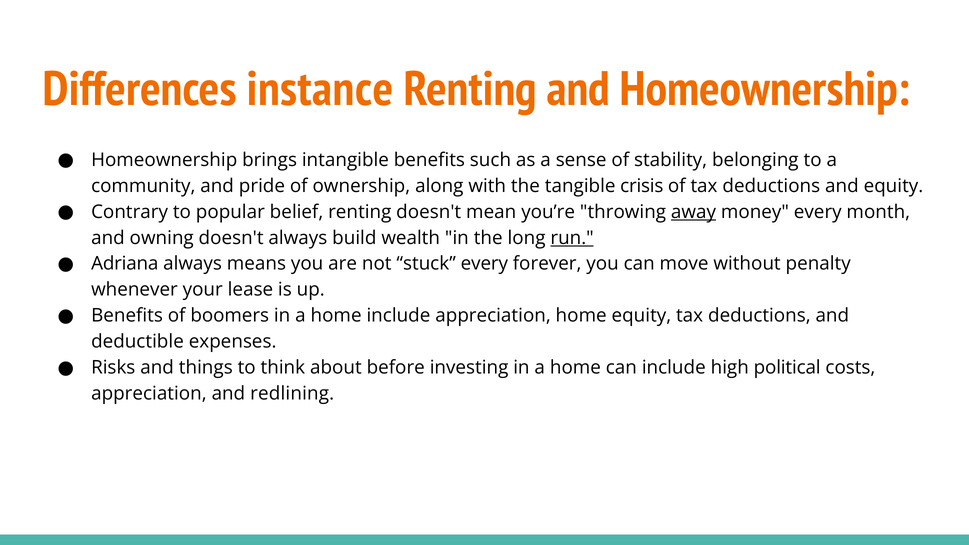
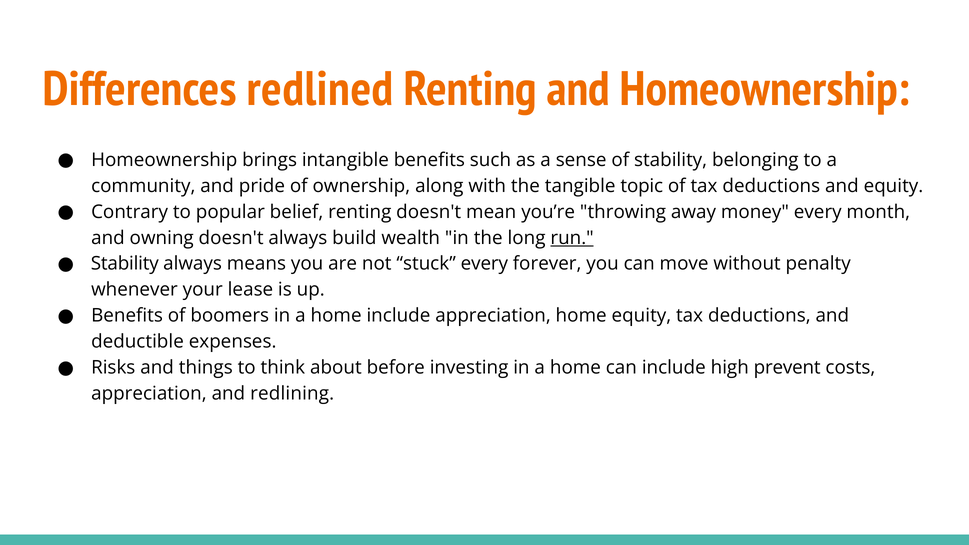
instance: instance -> redlined (320, 89)
crisis: crisis -> topic (642, 186)
away underline: present -> none (693, 212)
Adriana: Adriana -> Stability (125, 264)
political: political -> prevent (787, 368)
